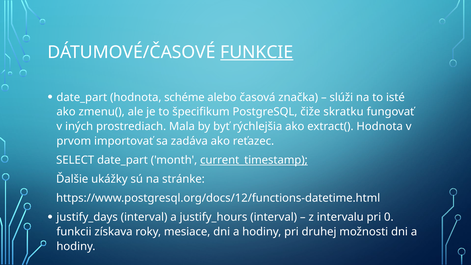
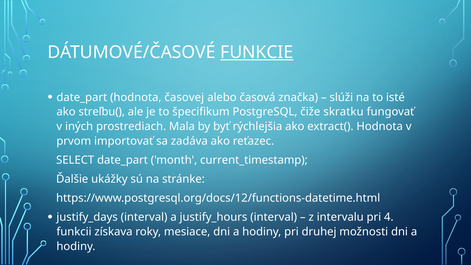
schéme: schéme -> časovej (184, 97)
zmenu(: zmenu( -> streľbu( (102, 112)
current_timestamp underline: present -> none (254, 160)
0: 0 -> 4 (389, 217)
